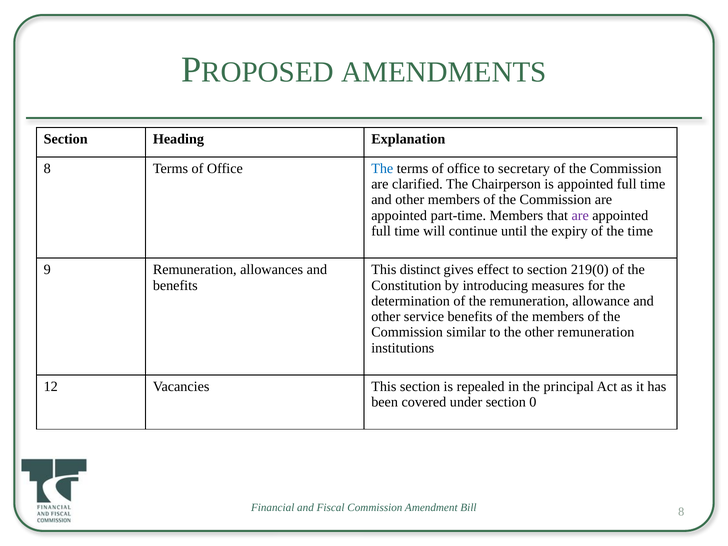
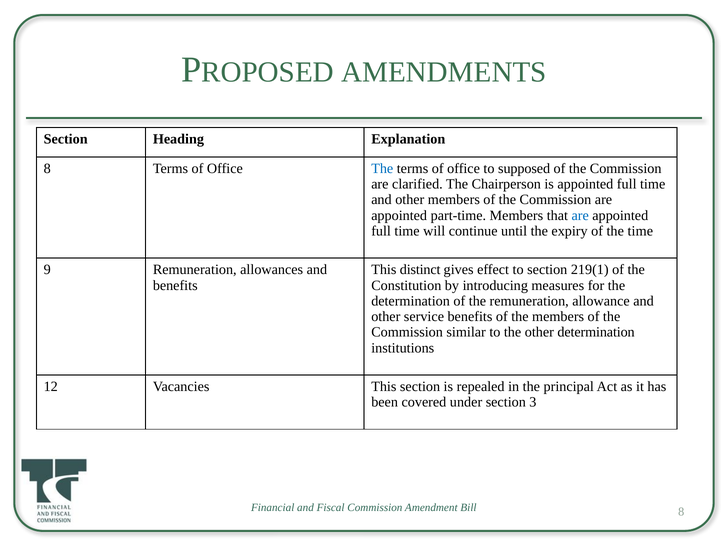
secretary: secretary -> supposed (524, 168)
are colour: purple -> blue (580, 215)
219(0: 219(0 -> 219(1 (590, 270)
other remuneration: remuneration -> determination (596, 332)
0: 0 -> 3 (533, 402)
